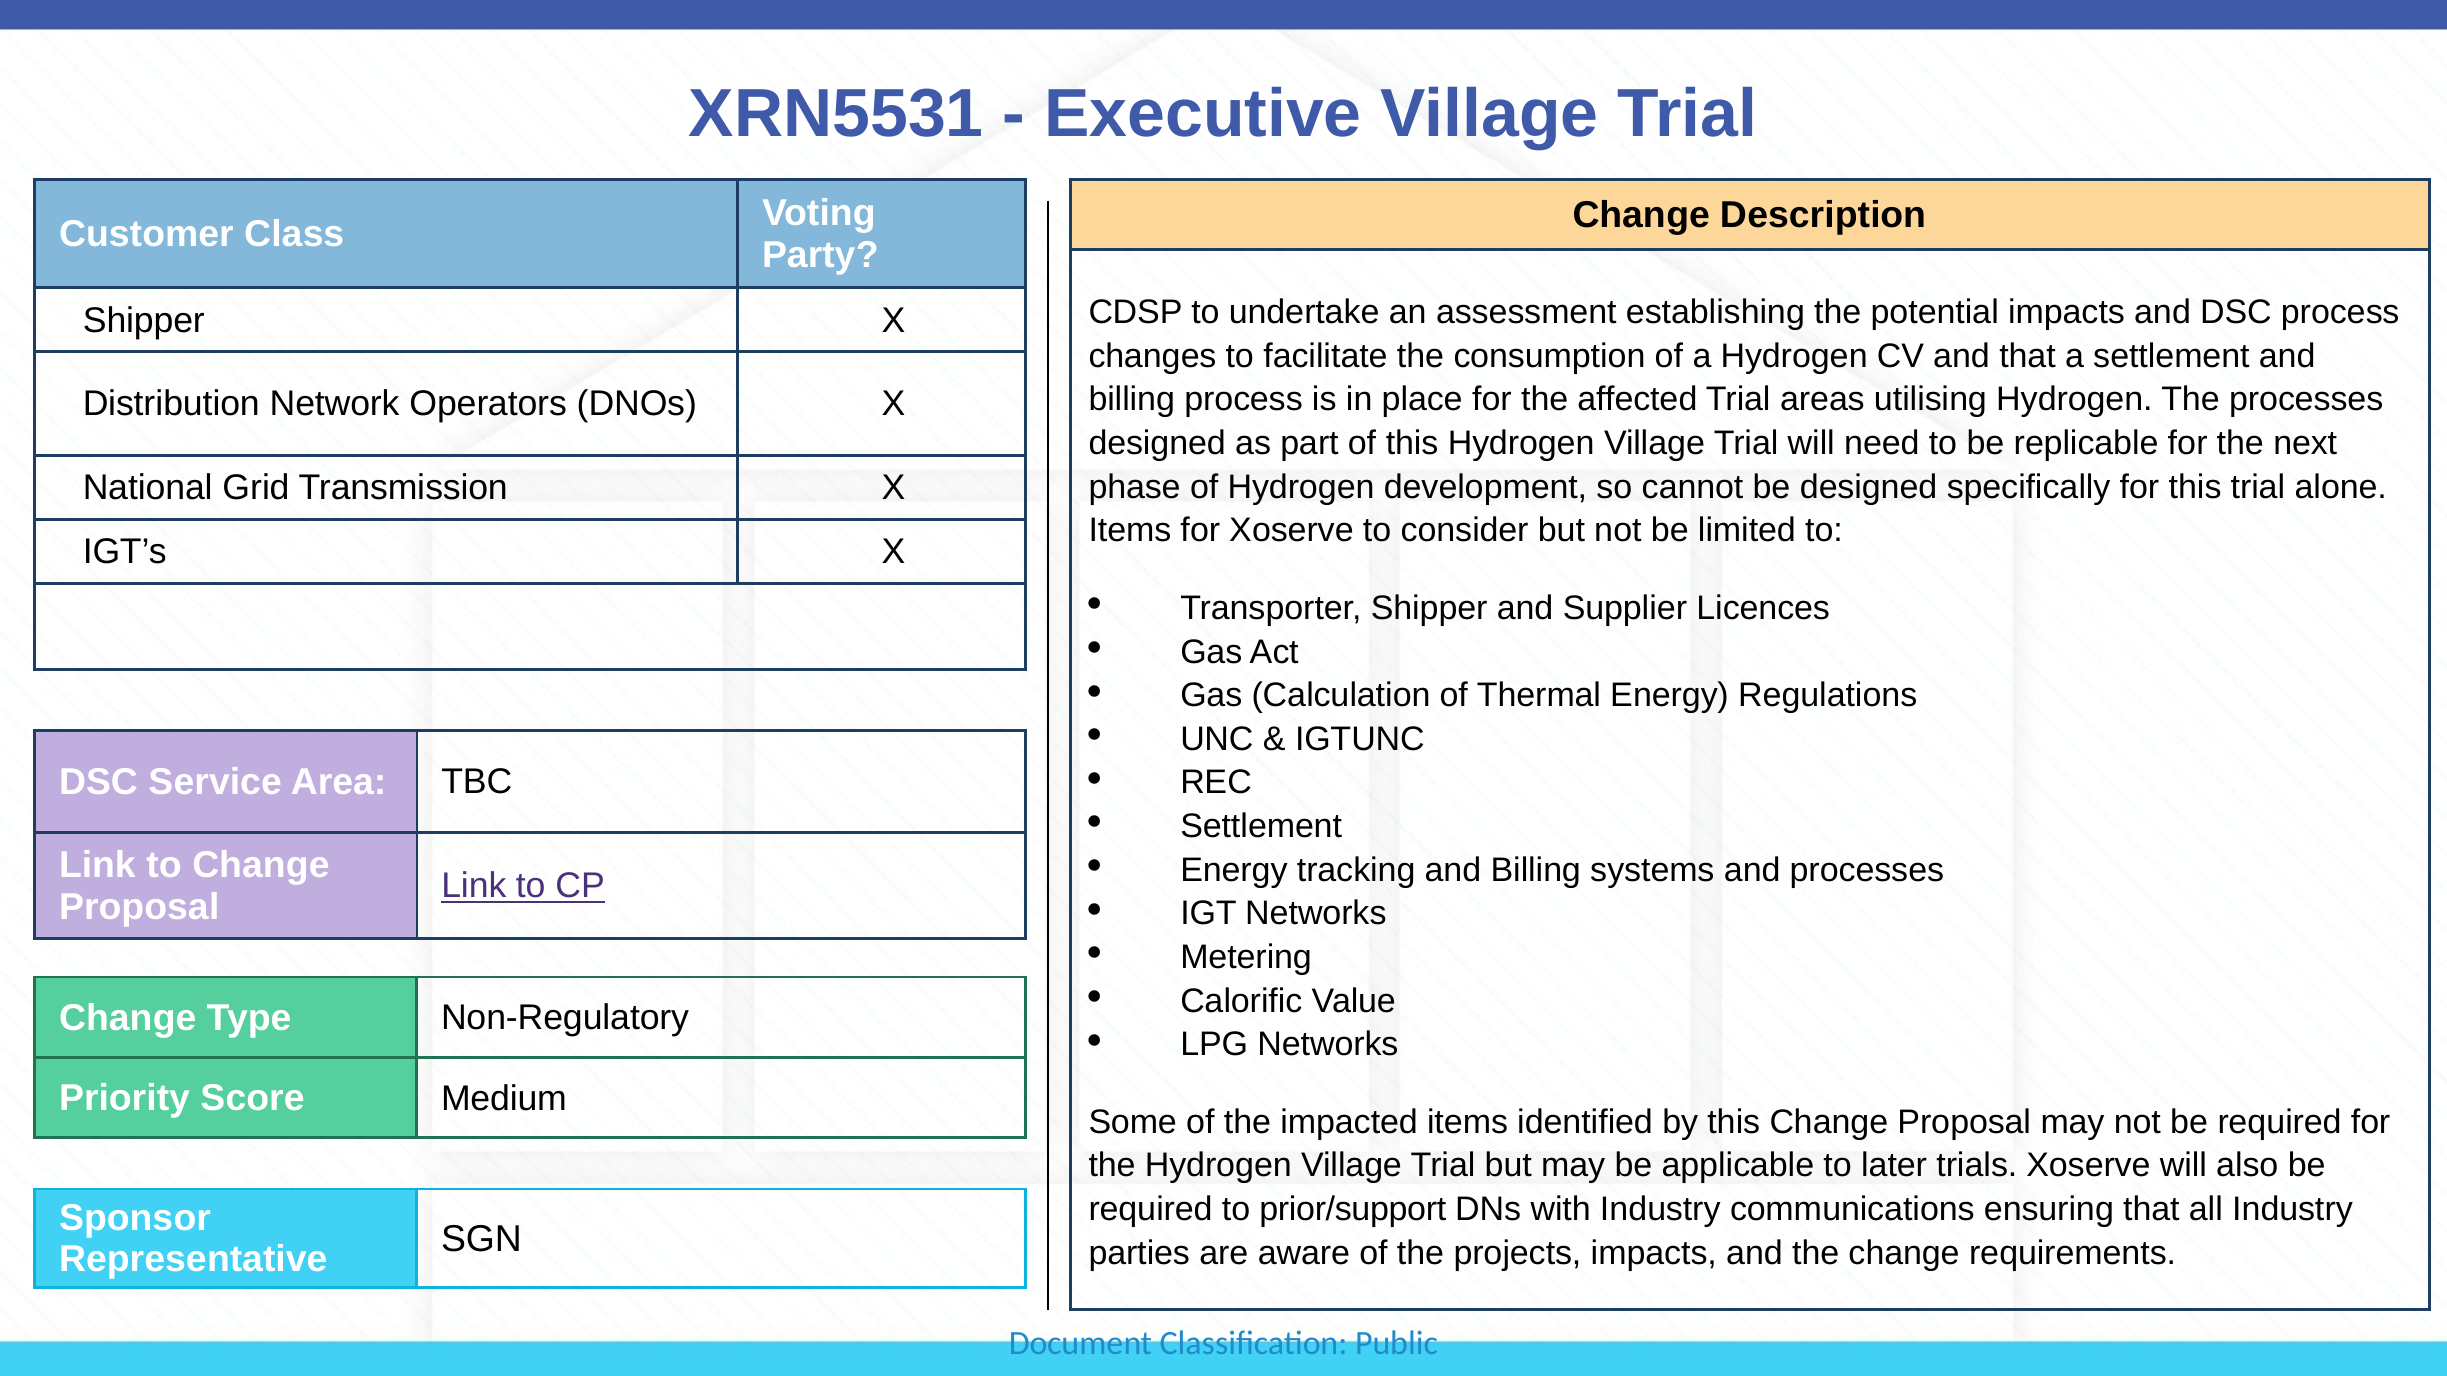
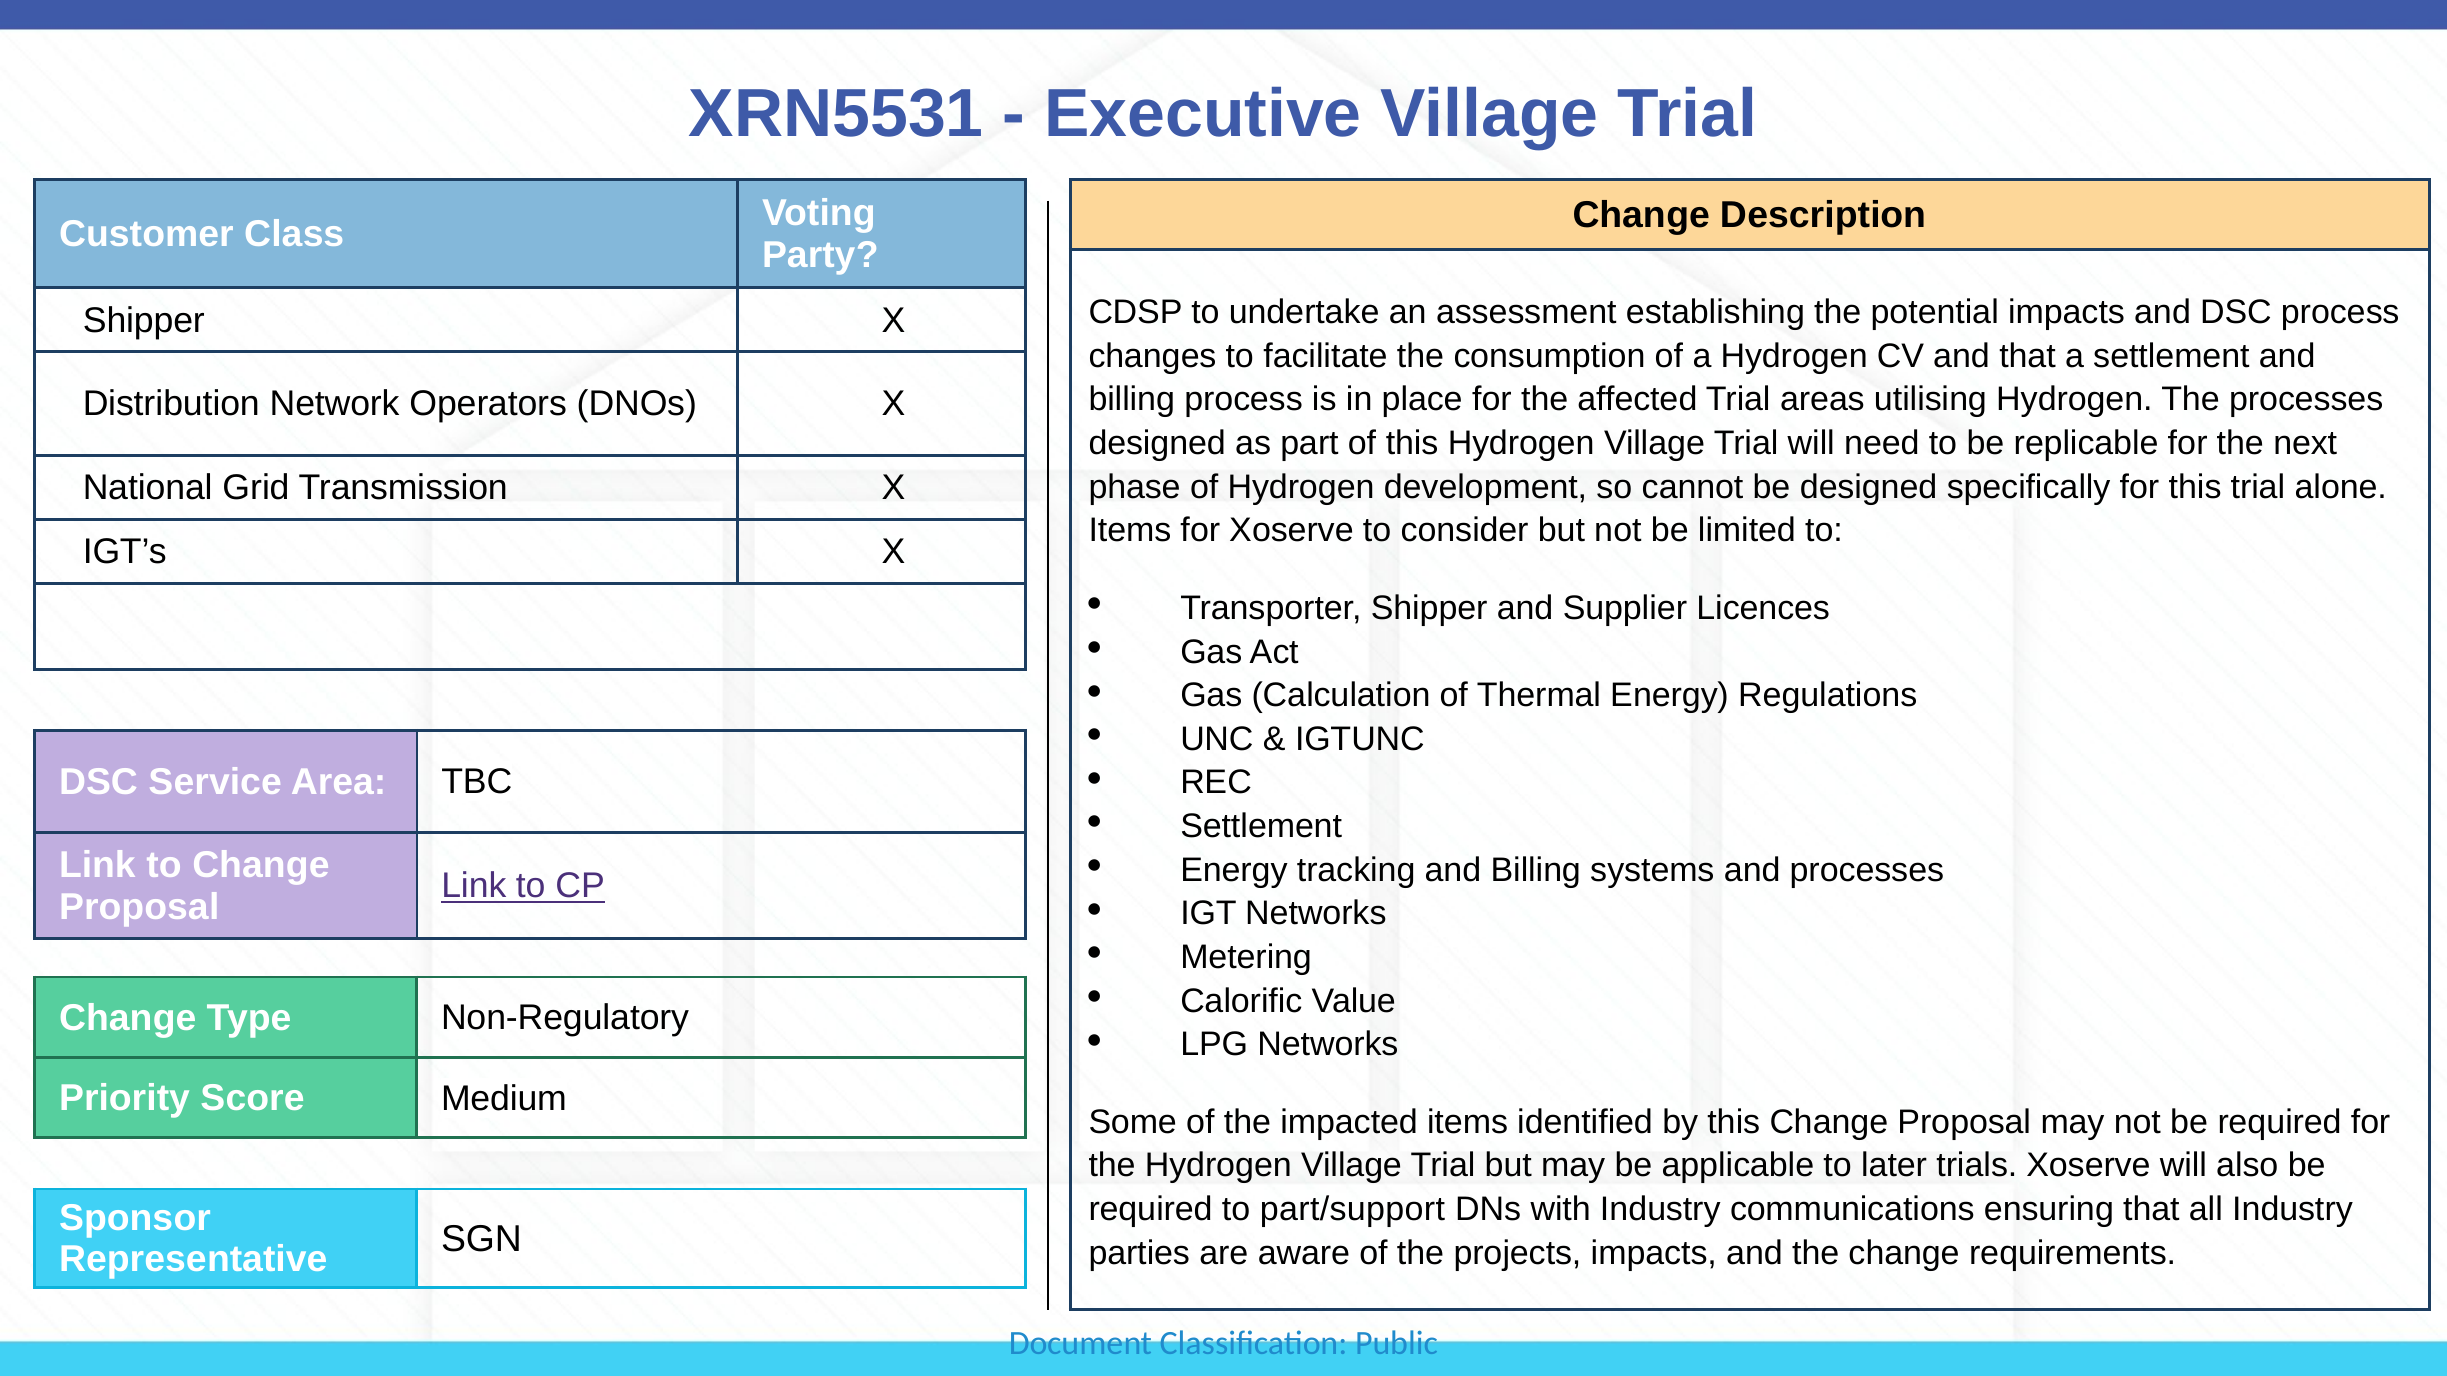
prior/support: prior/support -> part/support (1352, 1210)
